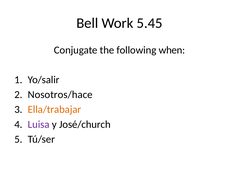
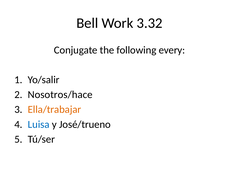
5.45: 5.45 -> 3.32 (150, 23)
when: when -> every (172, 50)
Luisa colour: purple -> blue (39, 125)
José/church: José/church -> José/trueno (85, 125)
